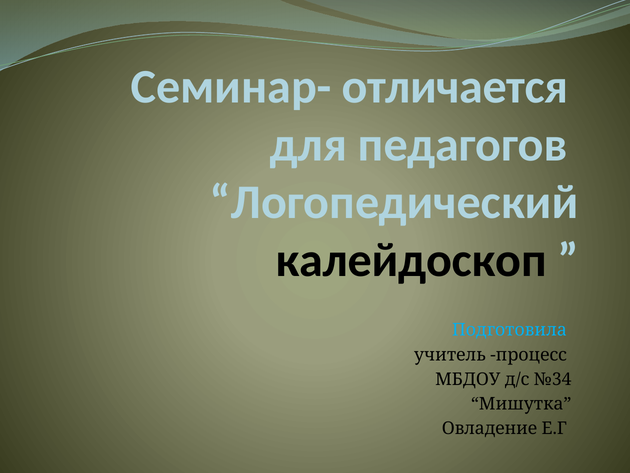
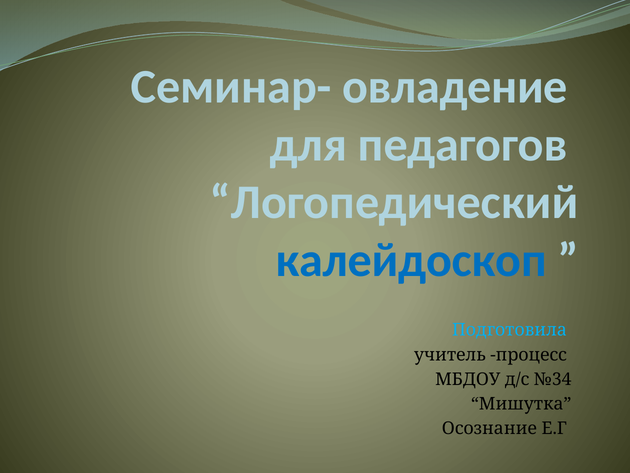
отличается: отличается -> овладение (455, 87)
калейдоскоп colour: black -> blue (411, 260)
Овладение: Овладение -> Осознание (489, 428)
